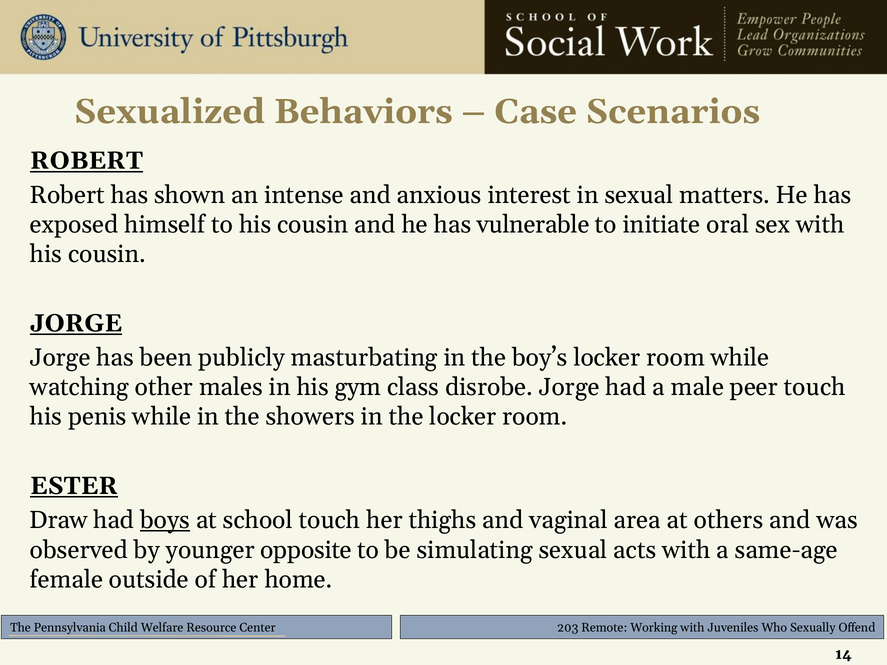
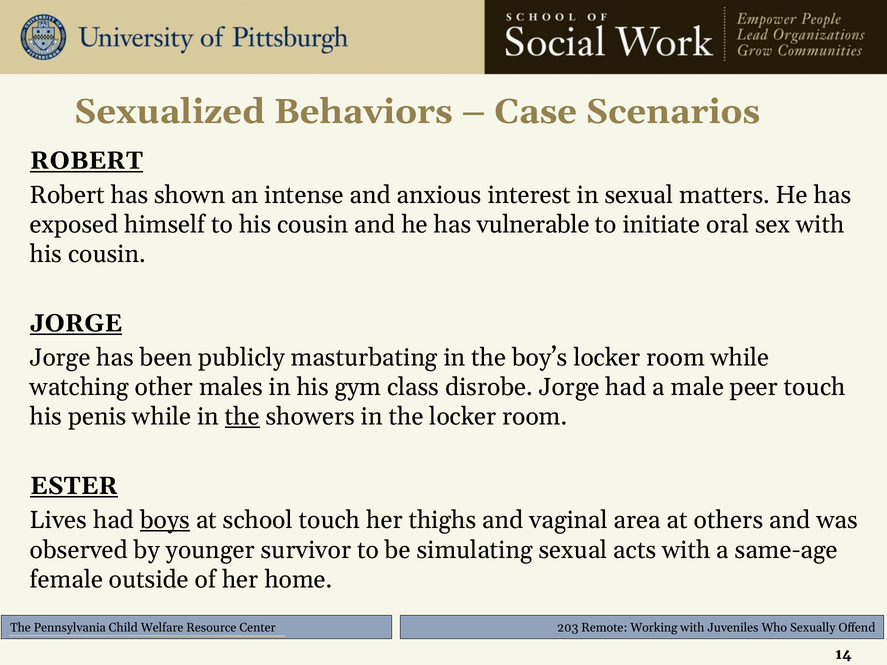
the underline: none -> present (242, 417)
Draw: Draw -> Lives (59, 521)
opposite: opposite -> survivor (306, 550)
